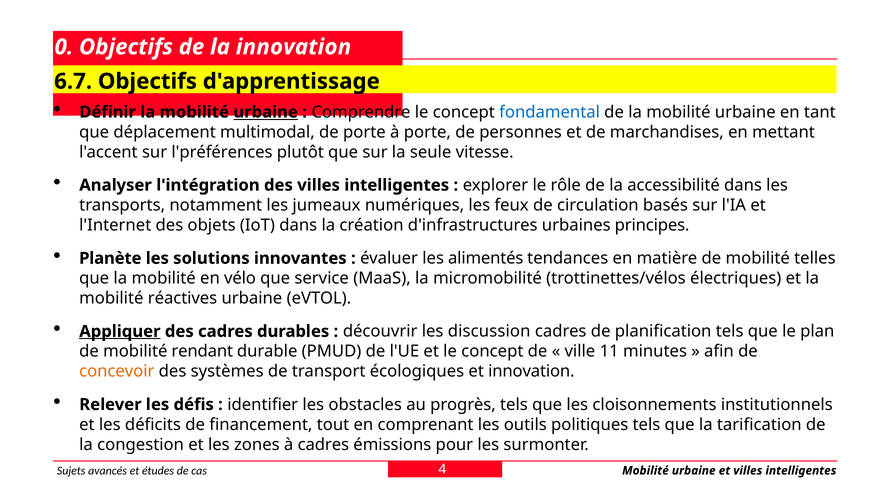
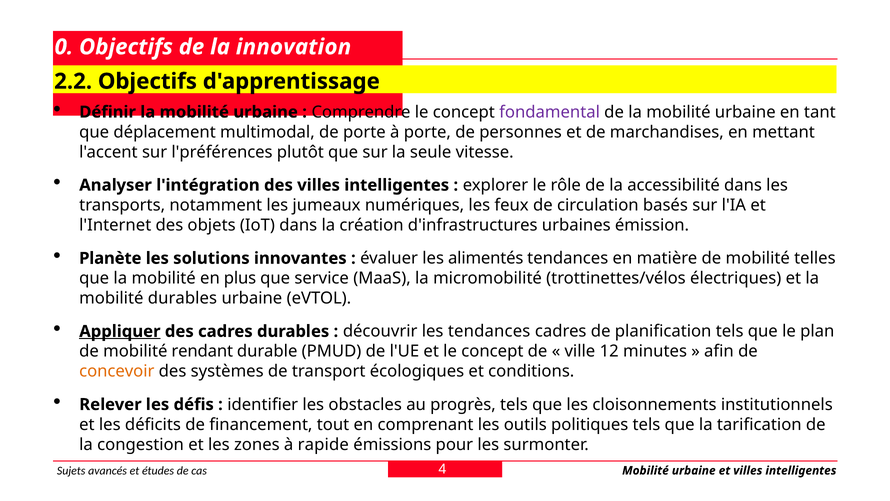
6.7: 6.7 -> 2.2 (73, 81)
urbaine underline: present -> none (266, 112)
fondamental colour: blue -> purple (550, 112)
principes: principes -> émission (652, 225)
vélo: vélo -> plus (240, 278)
mobilité réactives: réactives -> durables (182, 298)
les discussion: discussion -> tendances (489, 331)
11: 11 -> 12 (609, 351)
et innovation: innovation -> conditions (531, 371)
à cadres: cadres -> rapide (323, 444)
